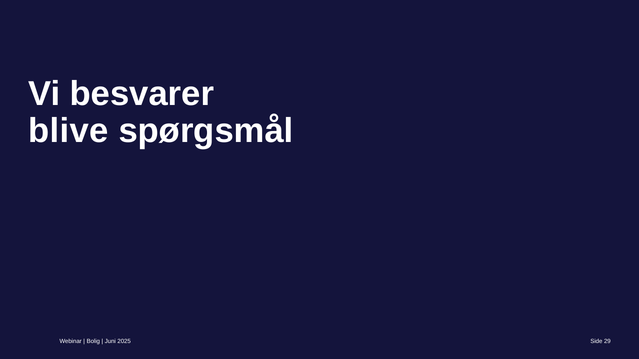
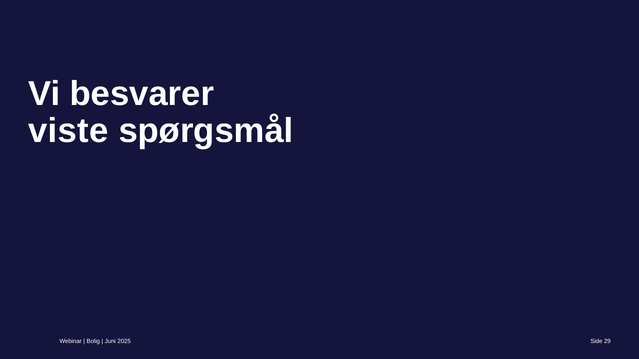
blive: blive -> viste (68, 131)
